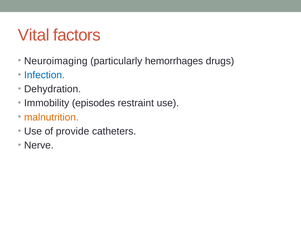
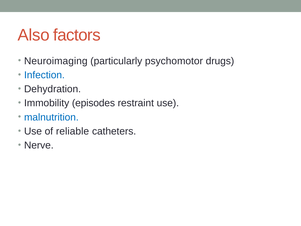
Vital: Vital -> Also (34, 35)
hemorrhages: hemorrhages -> psychomotor (174, 61)
malnutrition colour: orange -> blue (51, 117)
provide: provide -> reliable (73, 131)
